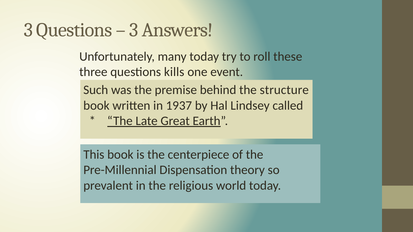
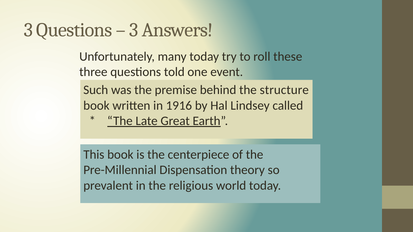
kills: kills -> told (174, 72)
1937: 1937 -> 1916 (179, 106)
